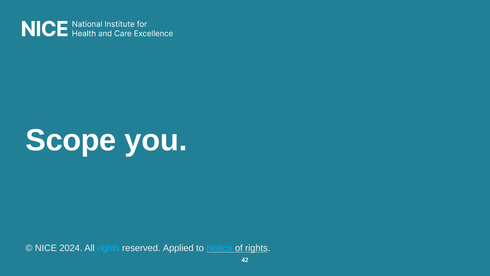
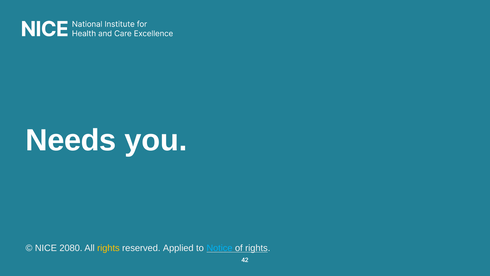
Scope: Scope -> Needs (71, 140)
2024: 2024 -> 2080 (71, 248)
rights colour: light blue -> yellow (108, 248)
